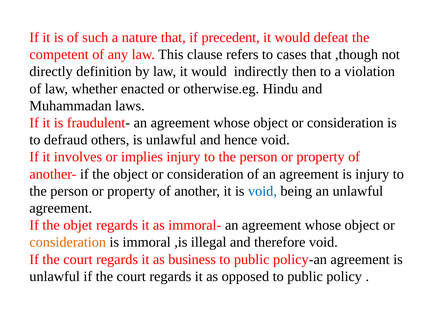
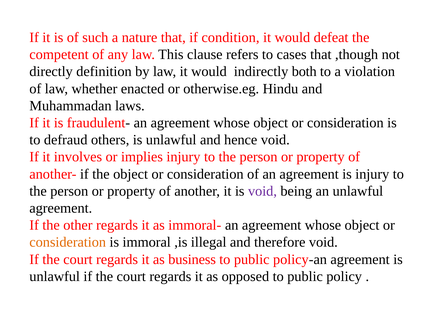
precedent: precedent -> condition (231, 38)
then: then -> both (304, 72)
void colour: blue -> purple (262, 191)
objet: objet -> other (78, 225)
